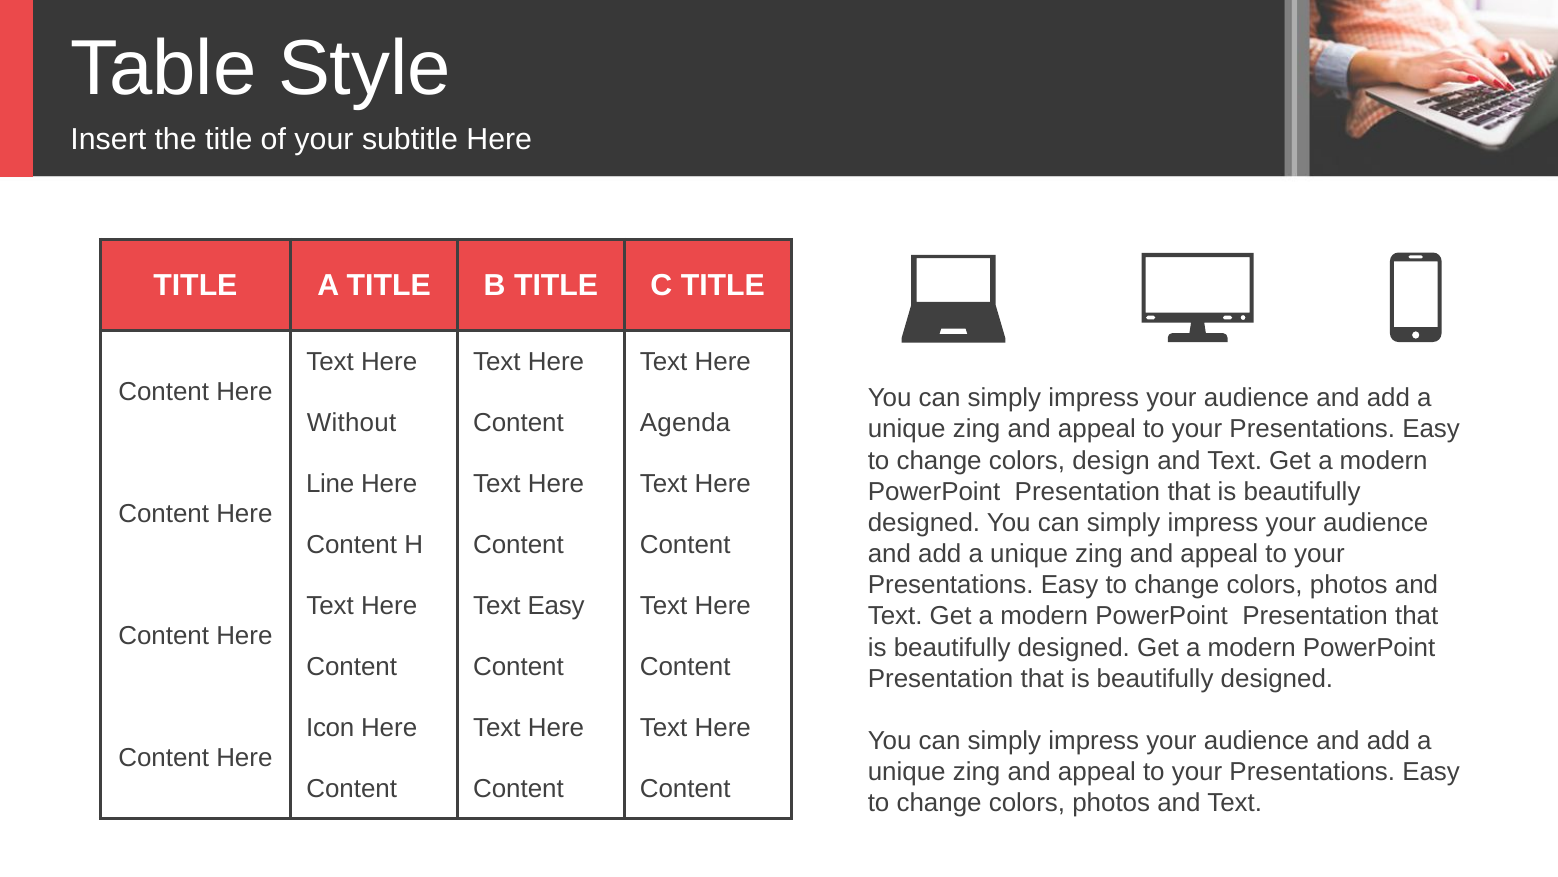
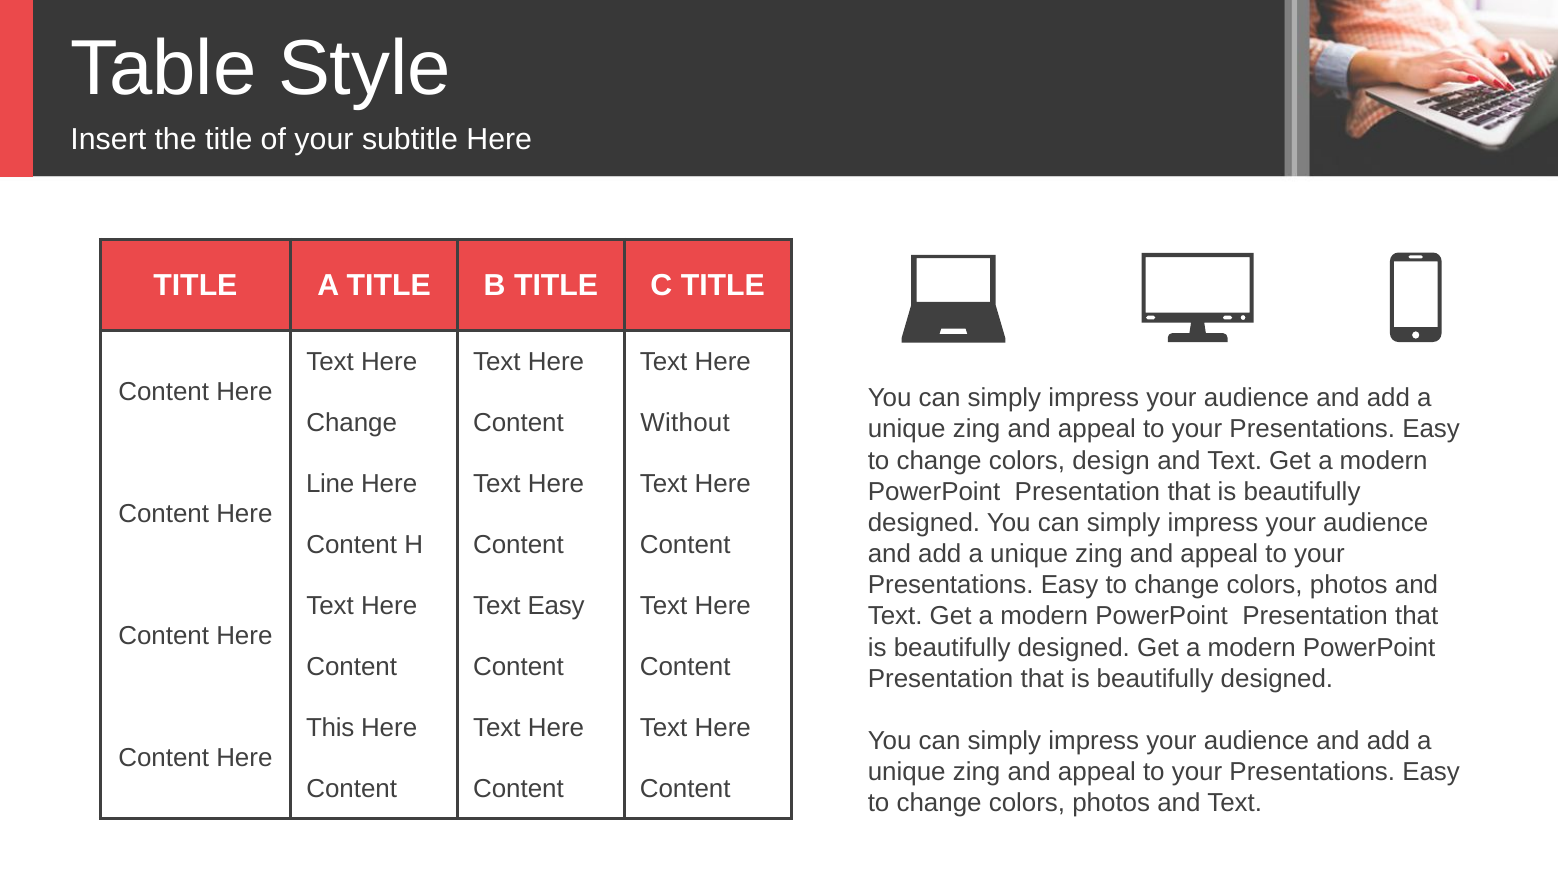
Without: Without -> Change (352, 422)
Agenda: Agenda -> Without (685, 422)
Icon: Icon -> This (330, 727)
